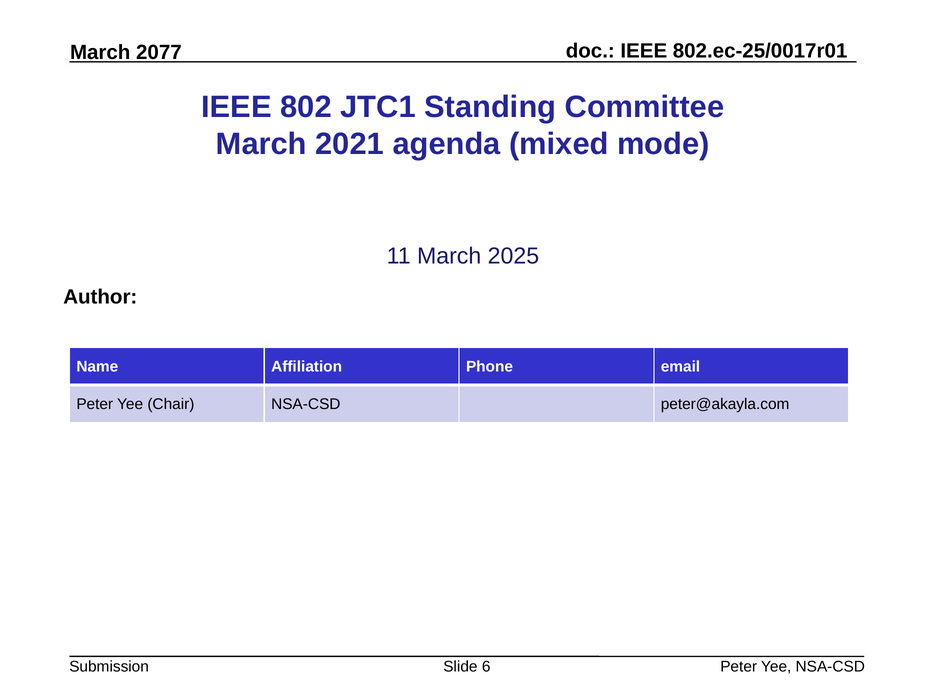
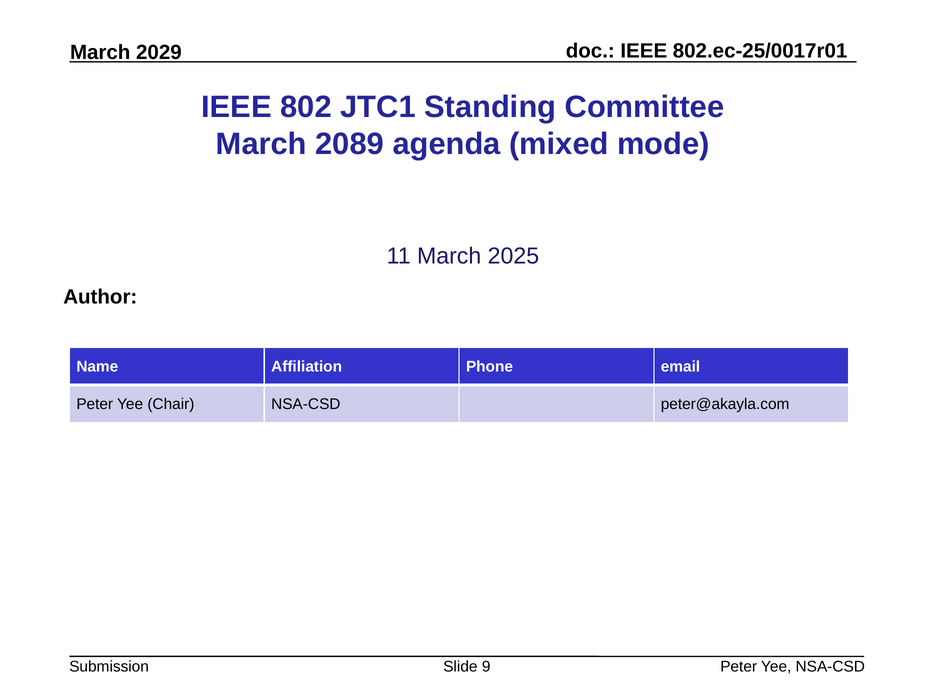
2077: 2077 -> 2029 (159, 53)
2021: 2021 -> 2089 (350, 144)
6: 6 -> 9 (486, 666)
